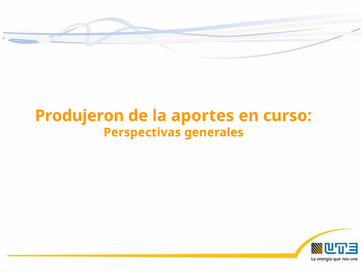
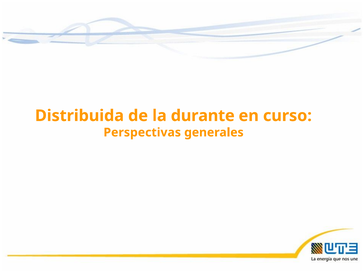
Produjeron: Produjeron -> Distribuida (79, 116)
aportes: aportes -> durante (203, 116)
